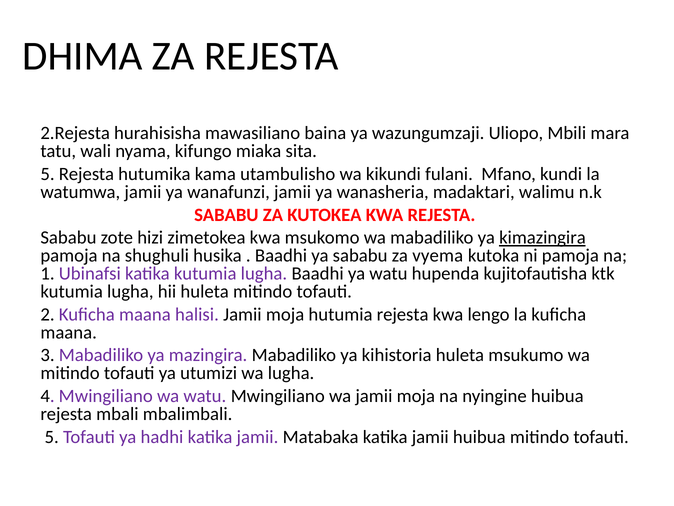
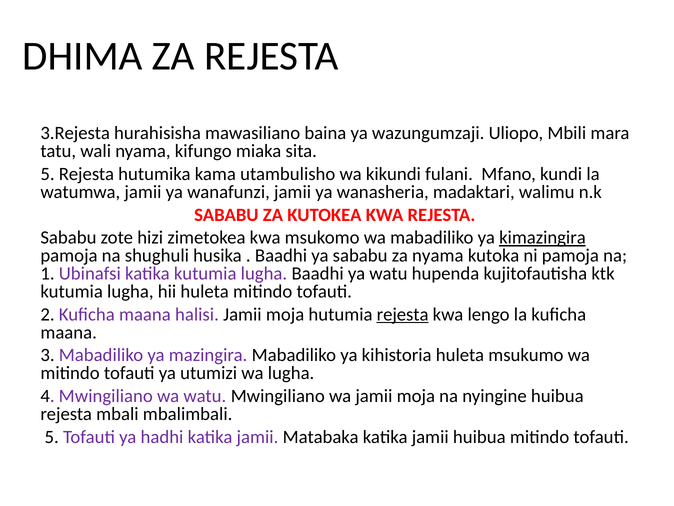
2.Rejesta: 2.Rejesta -> 3.Rejesta (75, 133)
za vyema: vyema -> nyama (438, 255)
rejesta underline: none -> present (403, 314)
